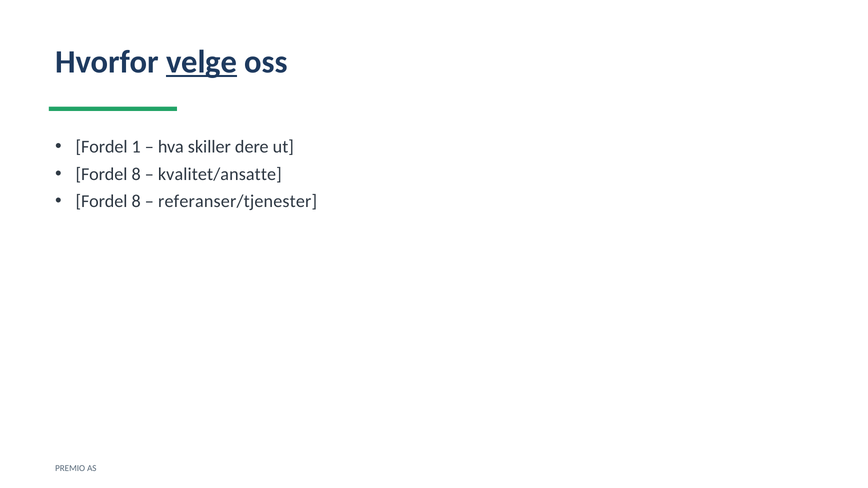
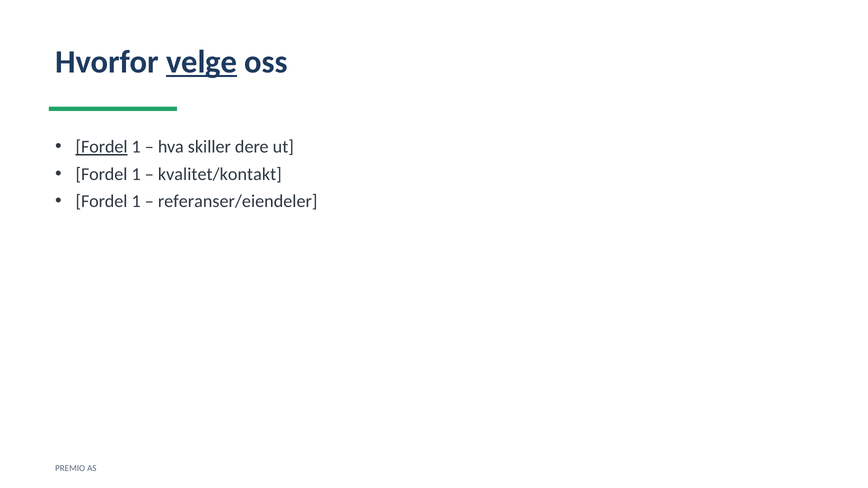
Fordel underline: none -> present (102, 147)
8: 8 -> 1 (136, 174)
kvalitet/ansatte: kvalitet/ansatte -> kvalitet/kontakt (220, 174)
8: 8 -> 1 (136, 201)
referanser/tjenester: referanser/tjenester -> referanser/eiendeler (238, 201)
